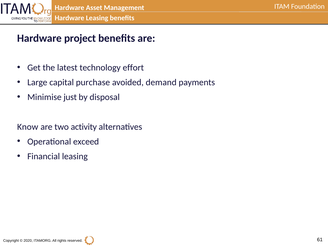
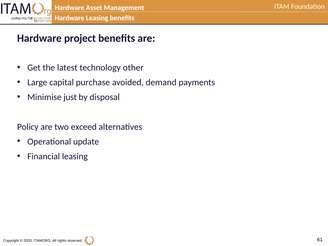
effort: effort -> other (133, 68)
Know: Know -> Policy (28, 127)
activity: activity -> exceed (84, 127)
exceed: exceed -> update (86, 142)
